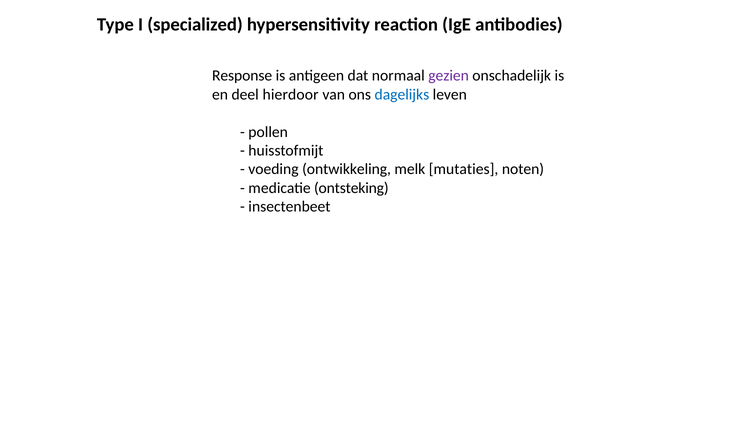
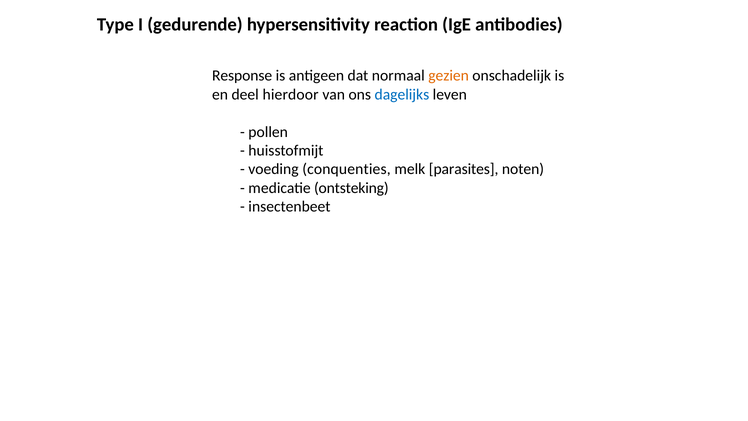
specialized: specialized -> gedurende (195, 25)
gezien colour: purple -> orange (449, 76)
ontwikkeling: ontwikkeling -> conquenties (346, 169)
mutaties: mutaties -> parasites (464, 169)
